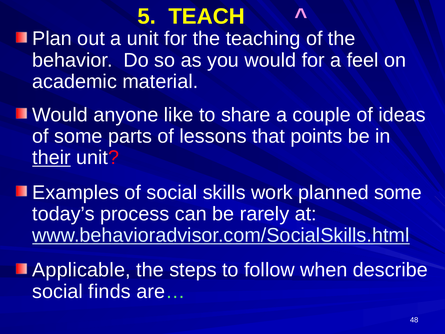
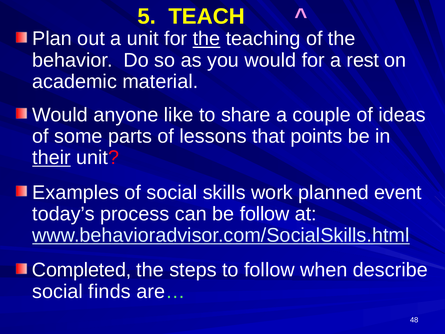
the underline: none -> present (207, 39)
feel: feel -> rest (363, 60)
planned some: some -> event (398, 192)
be rarely: rarely -> follow (265, 214)
Applicable: Applicable -> Completed (82, 270)
